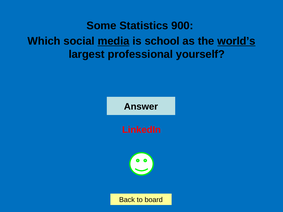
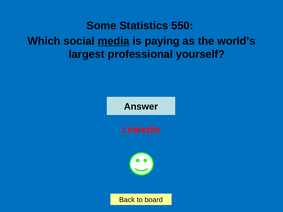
900: 900 -> 550 (182, 26)
school: school -> paying (162, 41)
world’s underline: present -> none (236, 41)
